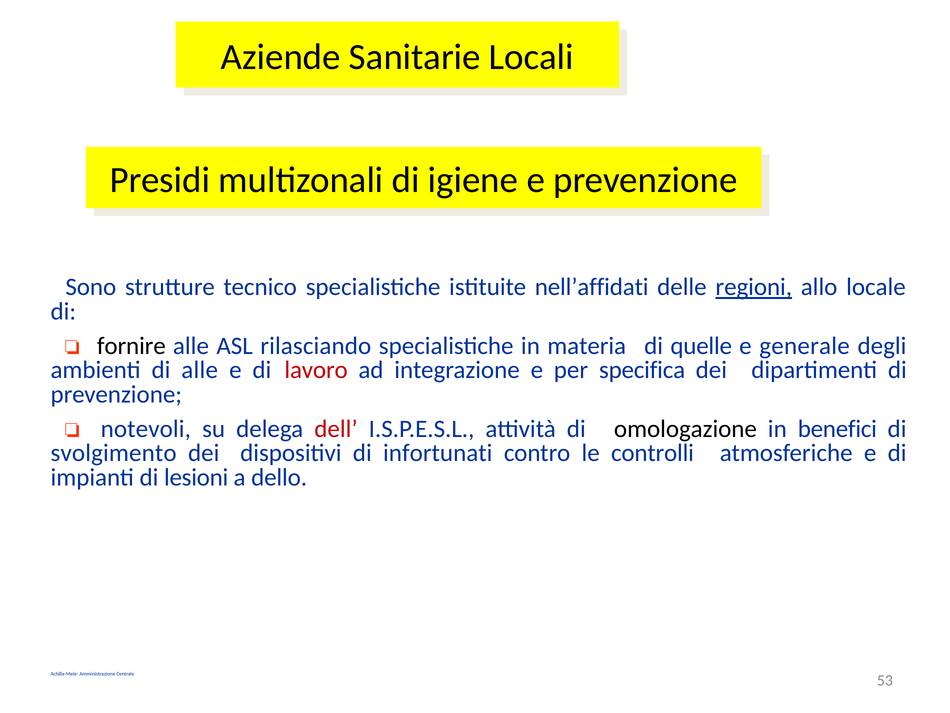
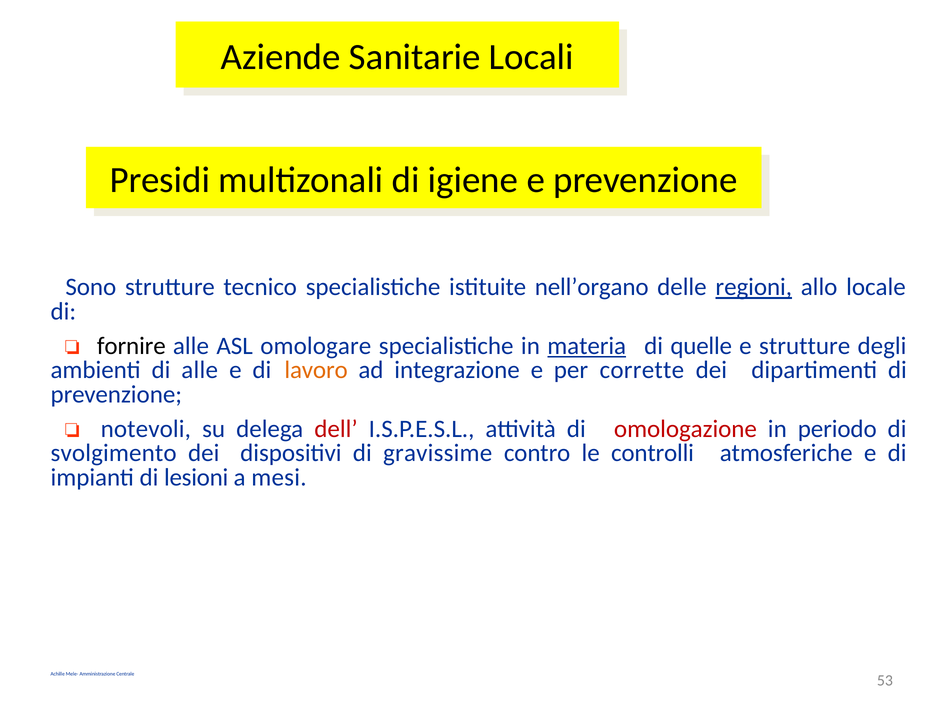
nell’affidati: nell’affidati -> nell’organo (592, 287)
rilasciando: rilasciando -> omologare (316, 346)
materia underline: none -> present (587, 346)
e generale: generale -> strutture (805, 346)
lavoro colour: red -> orange (316, 370)
specifica: specifica -> corrette (642, 370)
omologazione colour: black -> red (685, 429)
benefici: benefici -> periodo (837, 429)
infortunati: infortunati -> gravissime (438, 453)
dello: dello -> mesi (279, 477)
